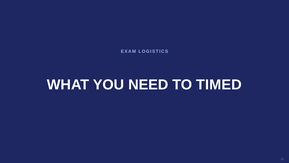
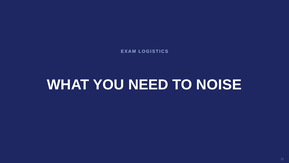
TIMED: TIMED -> NOISE (219, 84)
